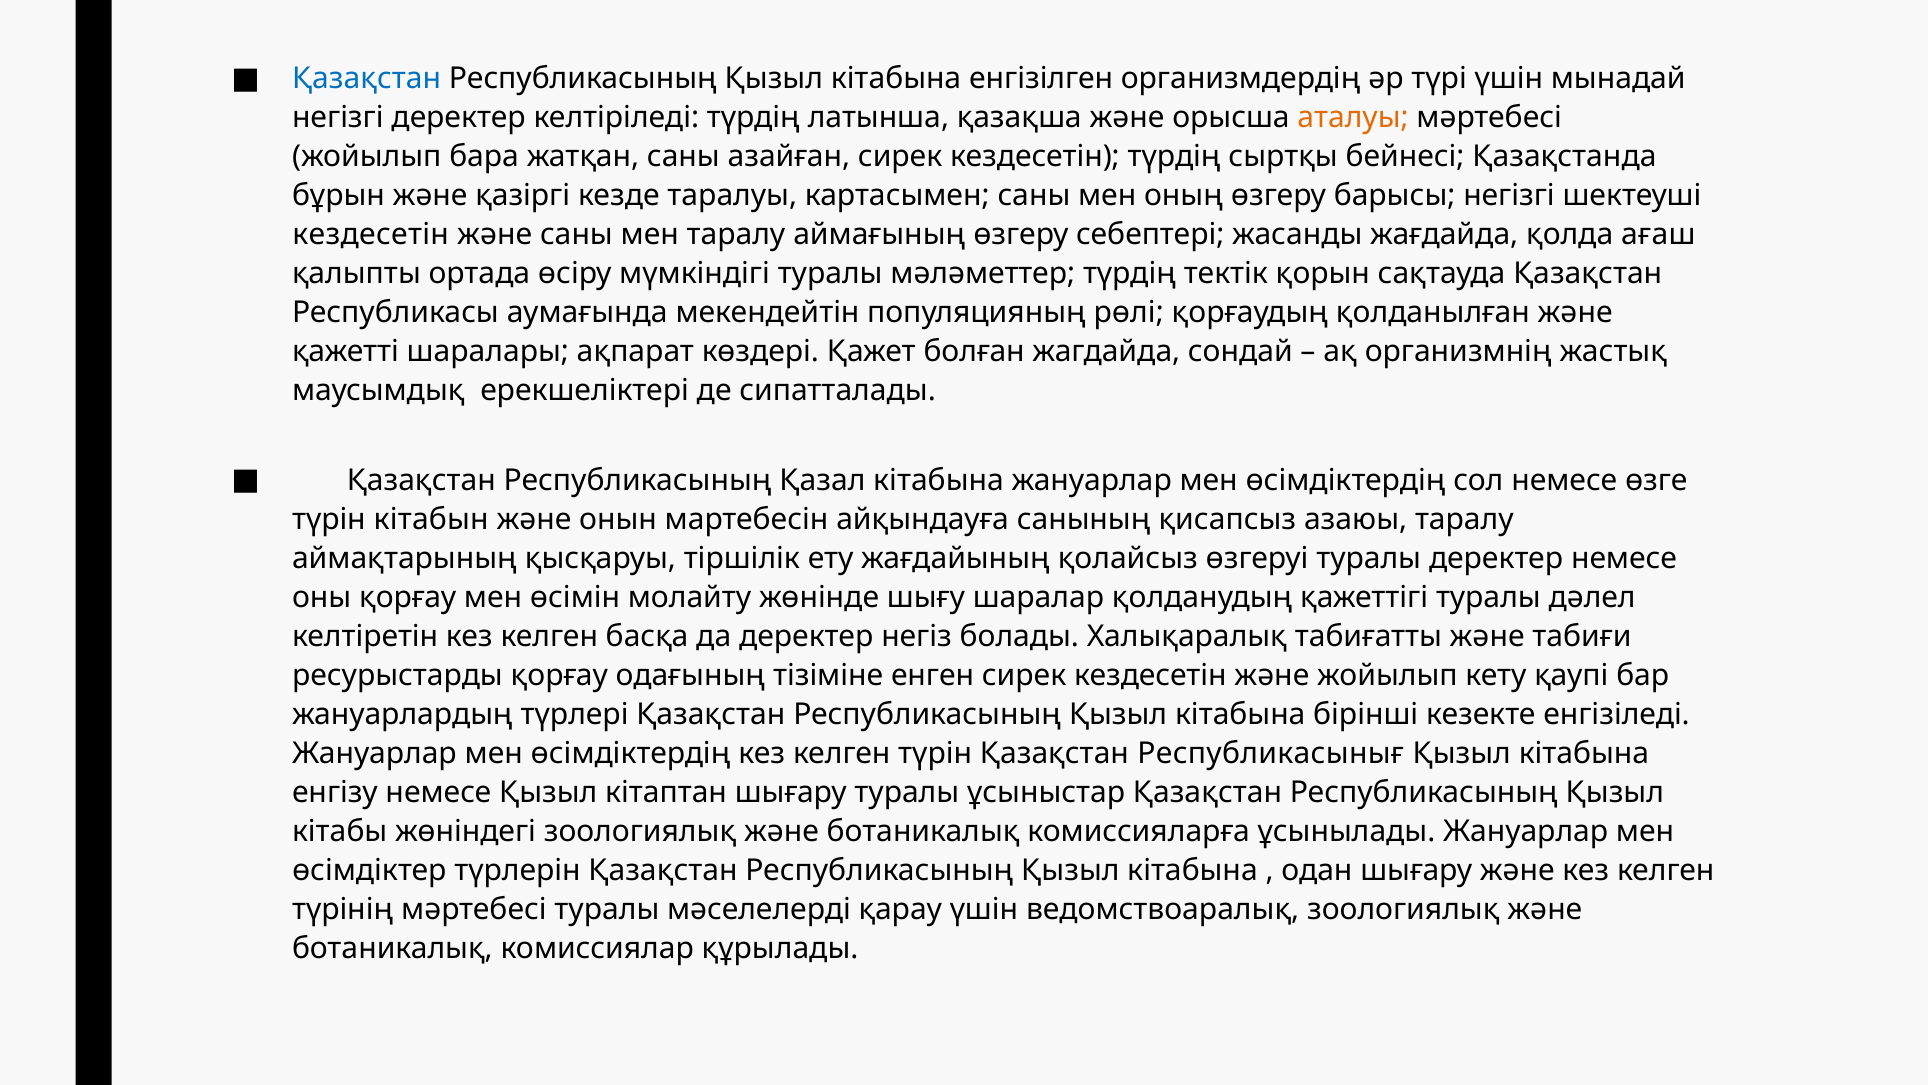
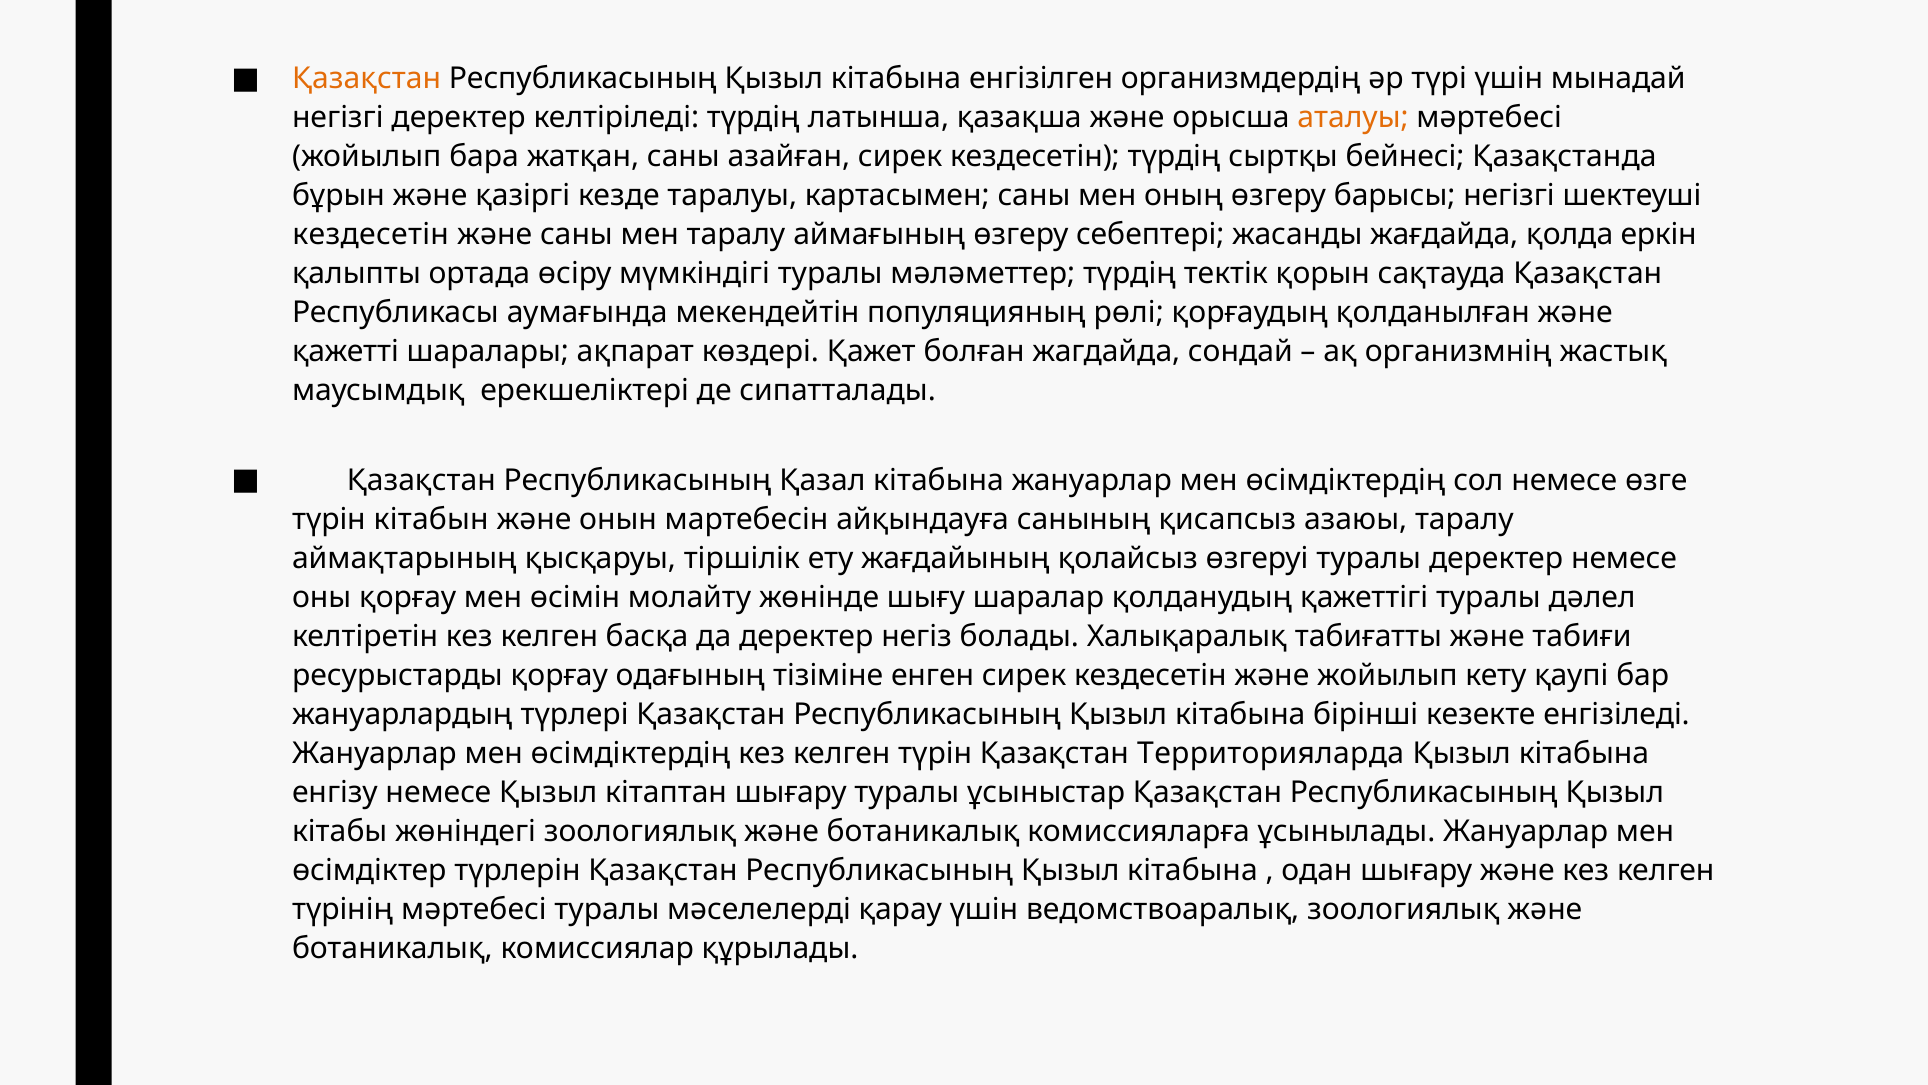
Қазақстан colour: blue -> orange (367, 78)
ағаш: ағаш -> еркін (1659, 234)
Республикасынығ: Республикасынығ -> Территорияларда (1271, 753)
